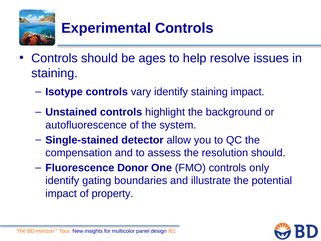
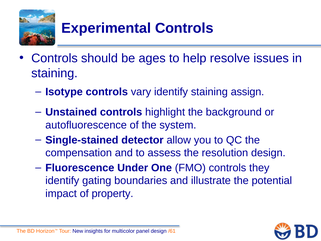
staining impact: impact -> assign (247, 92)
resolution should: should -> design (268, 153)
Donor: Donor -> Under (133, 168)
only: only -> they (259, 168)
